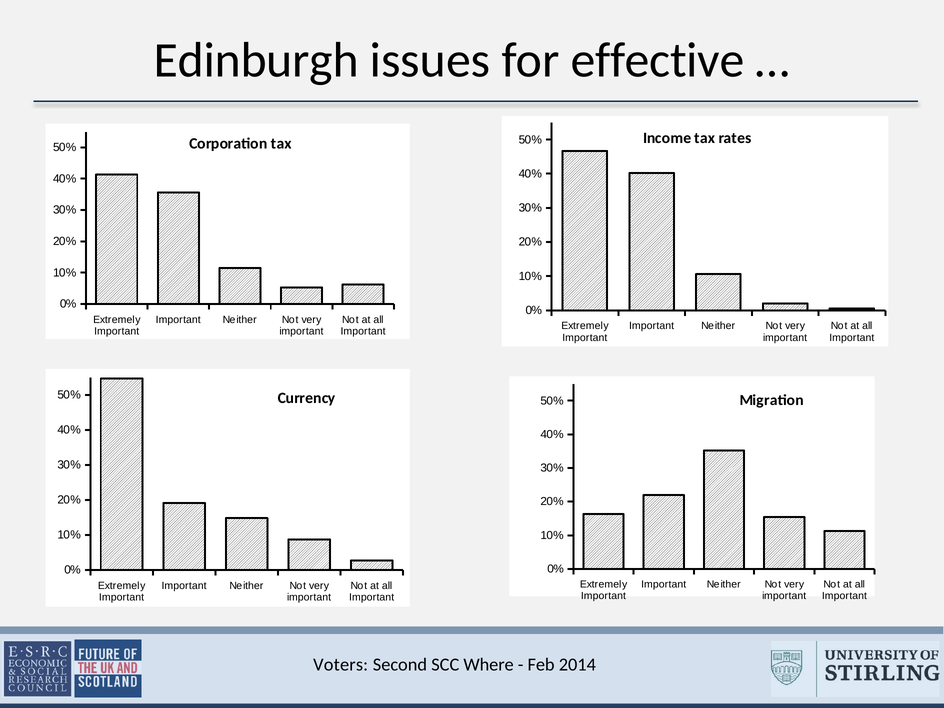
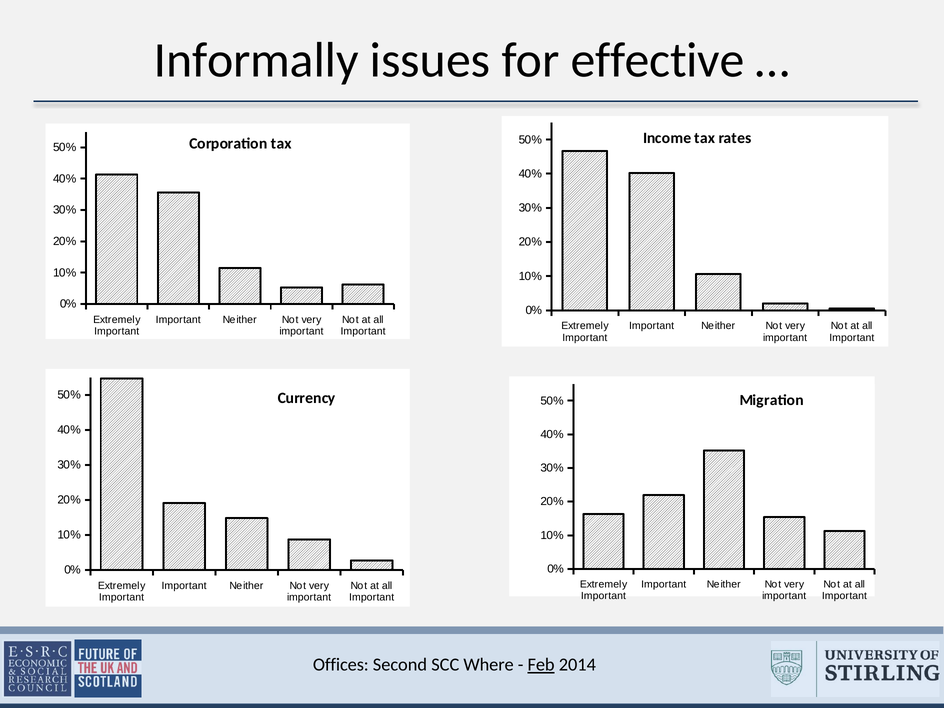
Edinburgh: Edinburgh -> Informally (256, 60)
Voters: Voters -> Offices (341, 665)
Feb underline: none -> present (541, 665)
